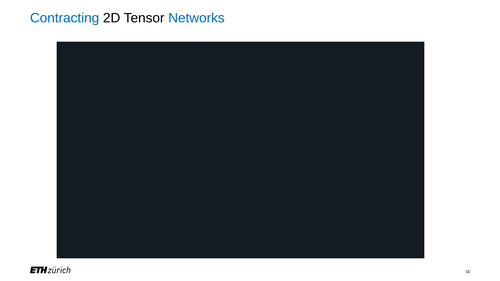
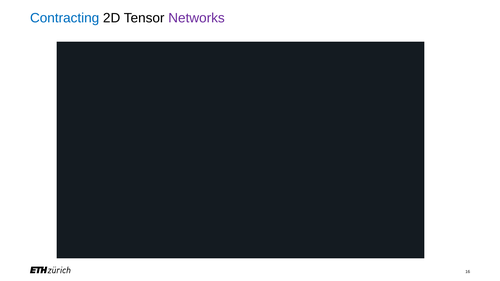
Networks colour: blue -> purple (197, 18)
